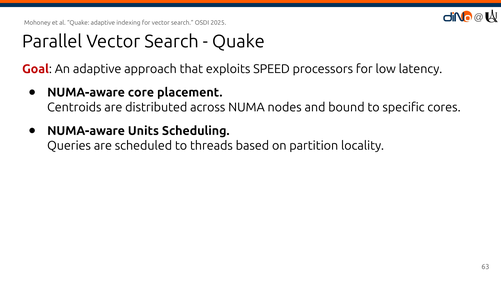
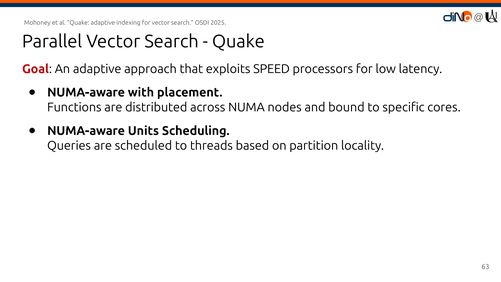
core: core -> with (141, 92)
Centroids: Centroids -> Functions (74, 107)
